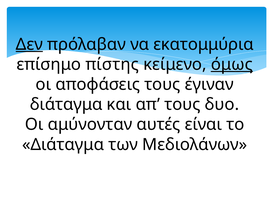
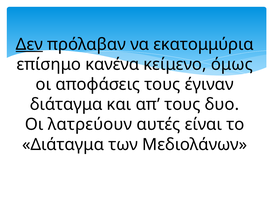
πίστης: πίστης -> κανένα (112, 64)
όμως underline: present -> none (232, 64)
αμύνονταν: αμύνονταν -> λατρεύουν (90, 124)
